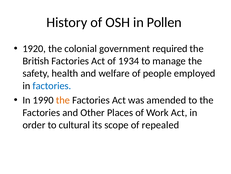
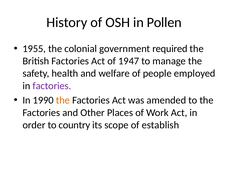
1920: 1920 -> 1955 (34, 48)
1934: 1934 -> 1947 (129, 61)
factories colour: blue -> purple (52, 85)
cultural: cultural -> country (74, 124)
repealed: repealed -> establish (160, 124)
